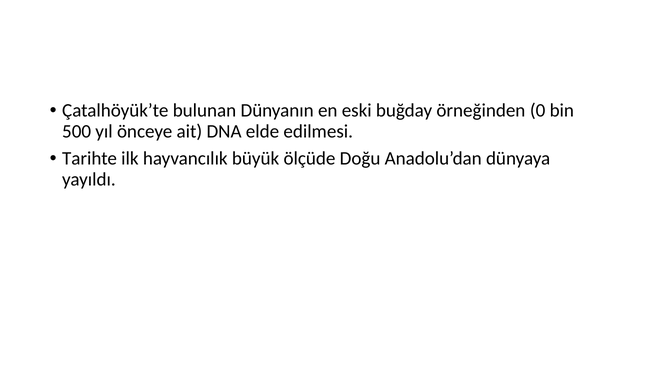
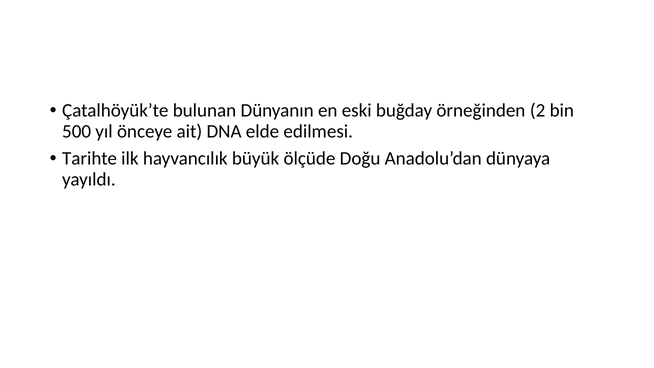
0: 0 -> 2 (538, 111)
